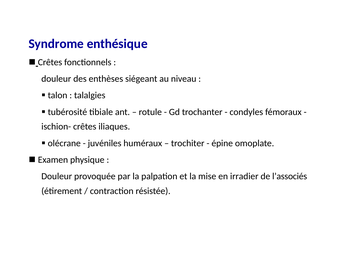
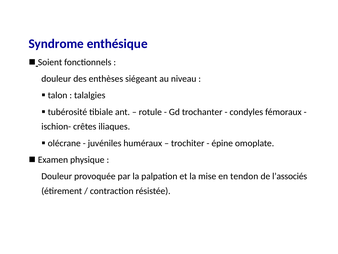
Crêtes: Crêtes -> Soient (50, 62)
irradier: irradier -> tendon (244, 176)
